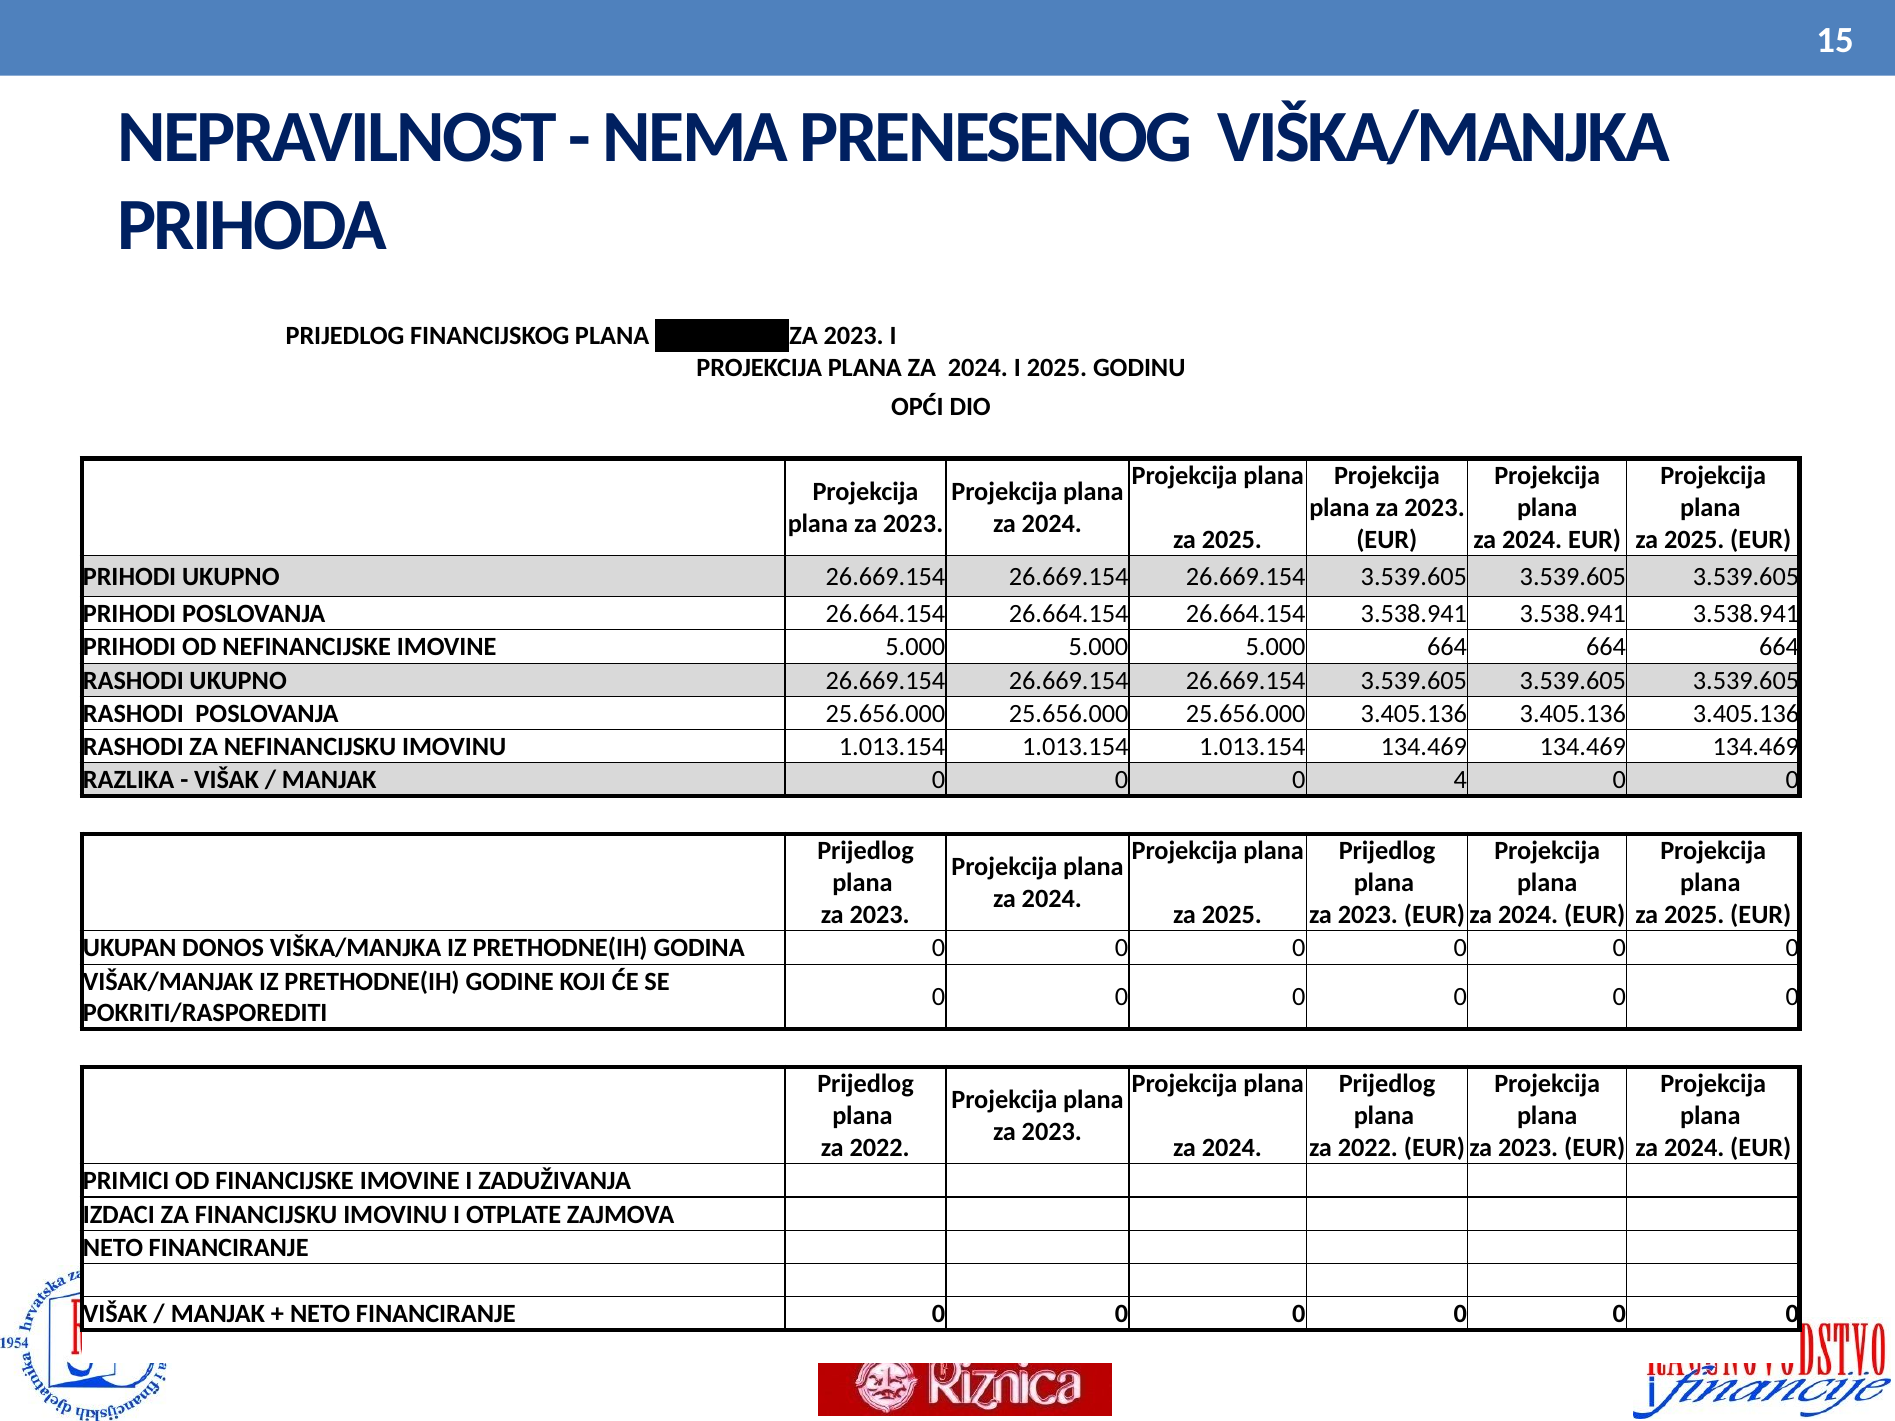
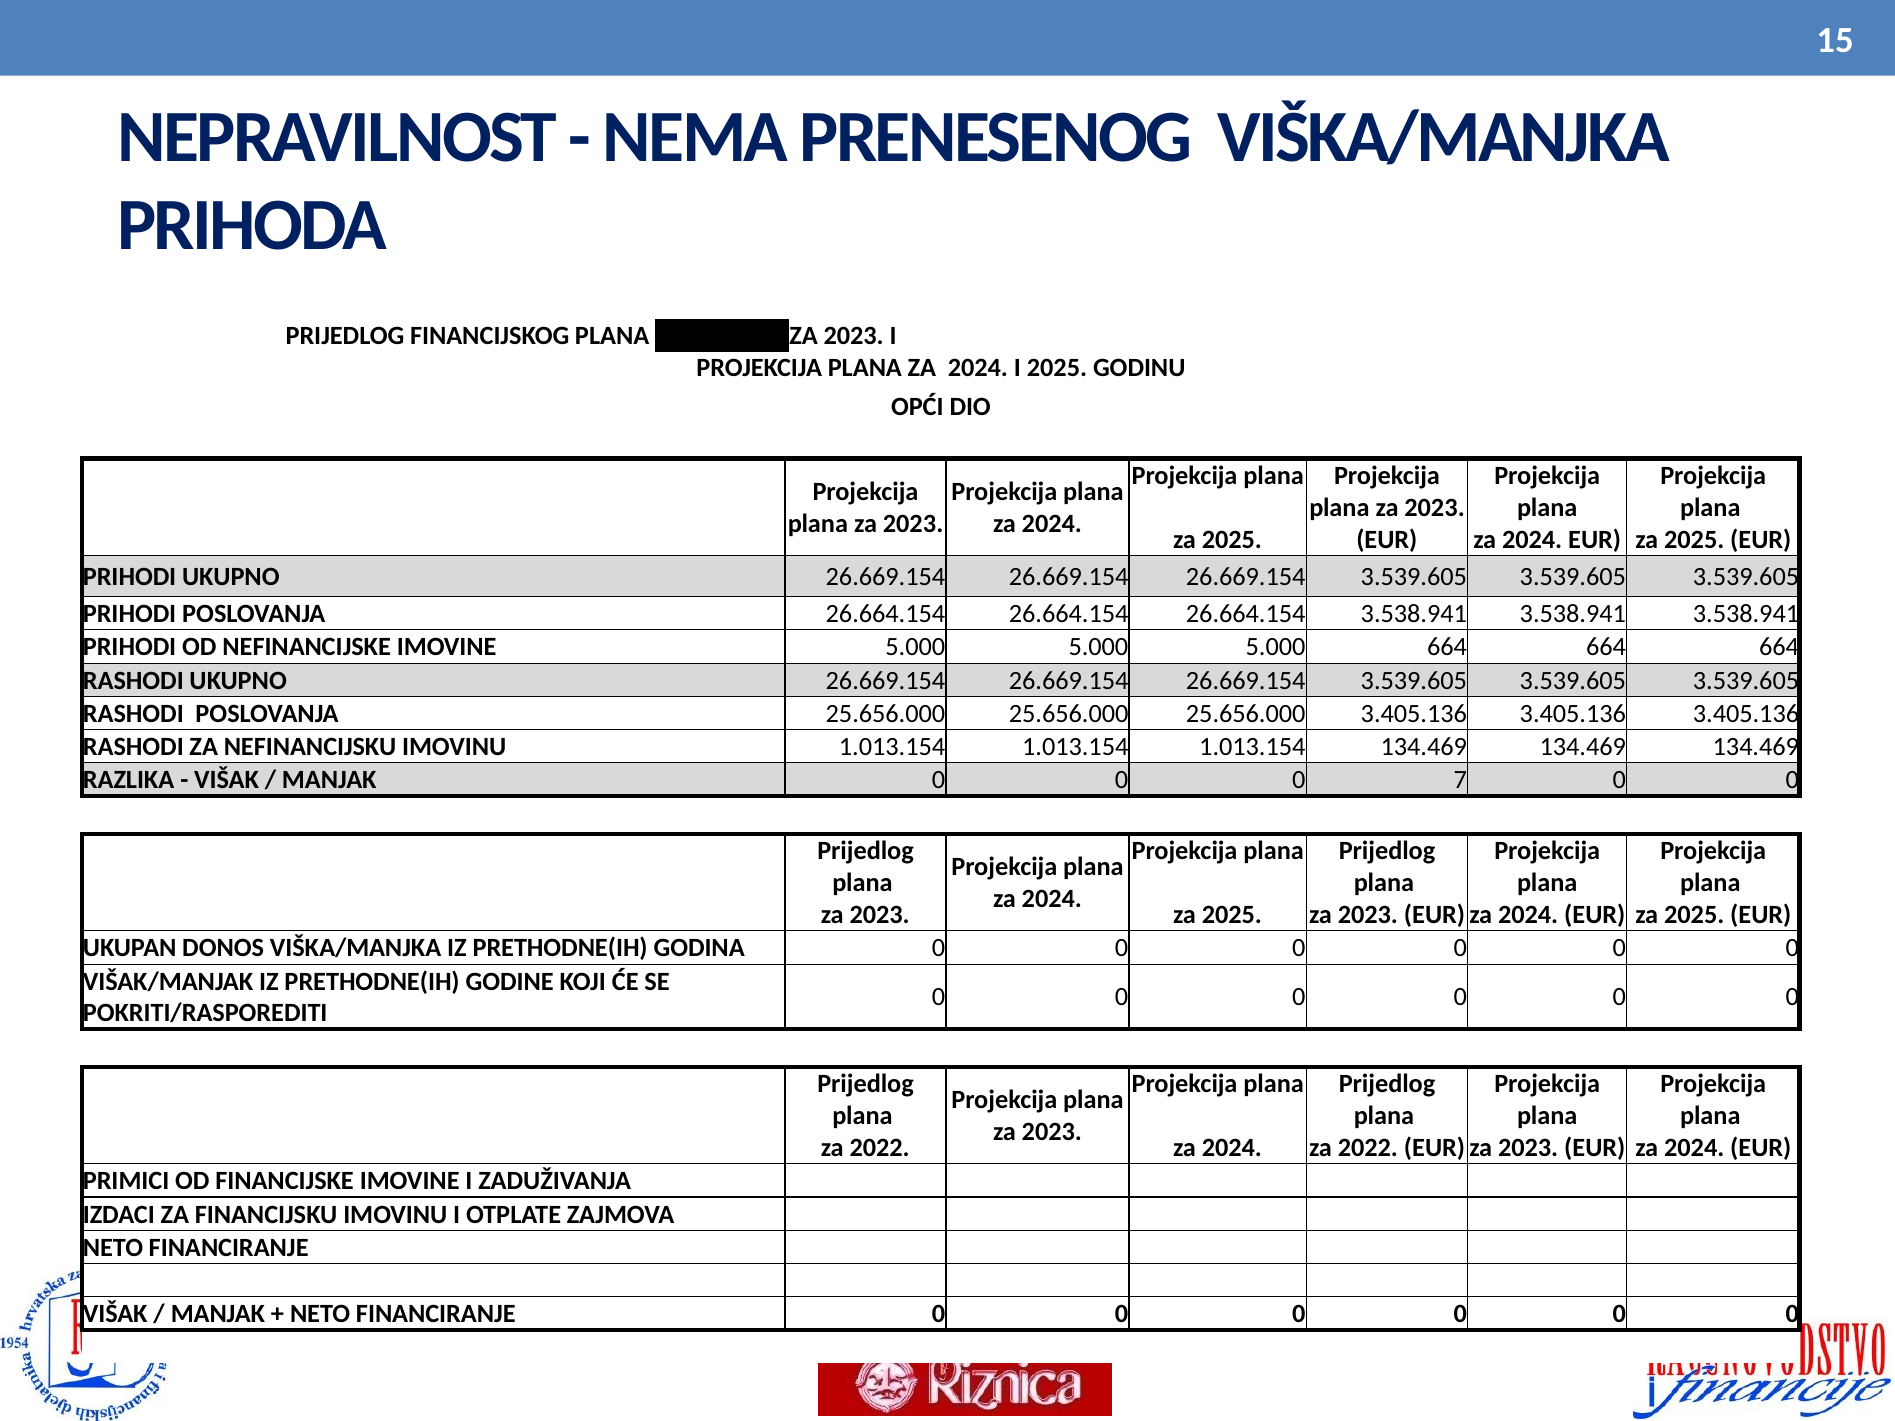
4: 4 -> 7 (1460, 780)
